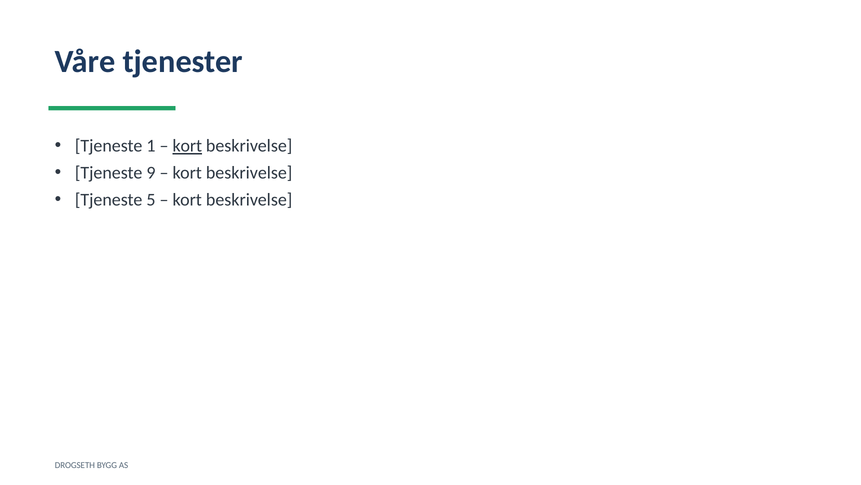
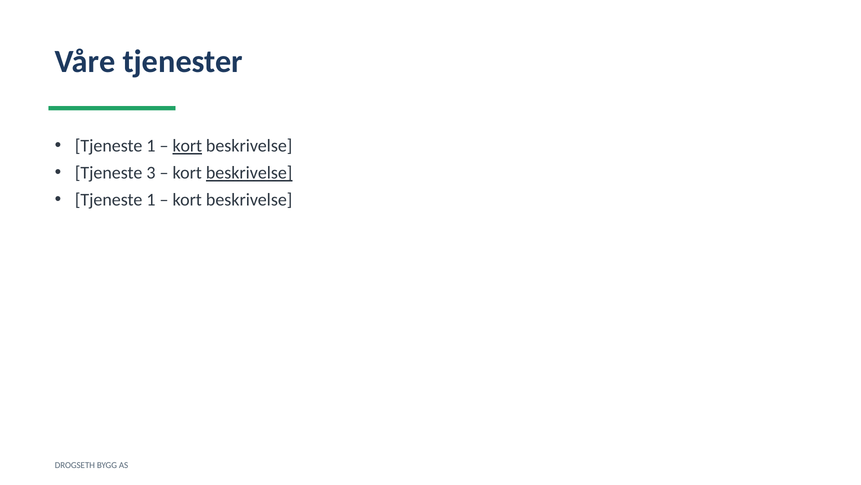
9: 9 -> 3 (151, 173)
beskrivelse underline: none -> present (249, 173)
5: 5 -> 1 (151, 200)
